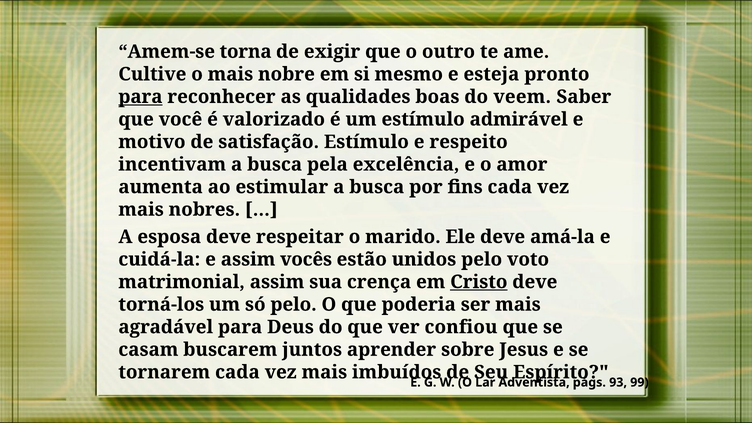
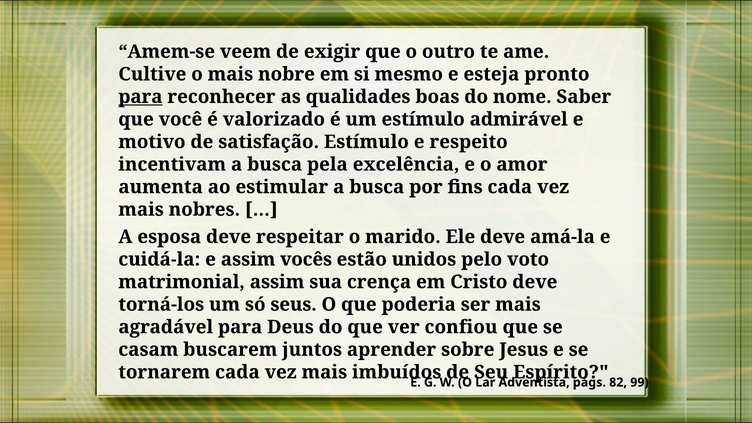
torna: torna -> veem (246, 52)
veem: veem -> nome (522, 97)
Cristo underline: present -> none (479, 282)
só pelo: pelo -> seus (294, 304)
93: 93 -> 82 (618, 382)
